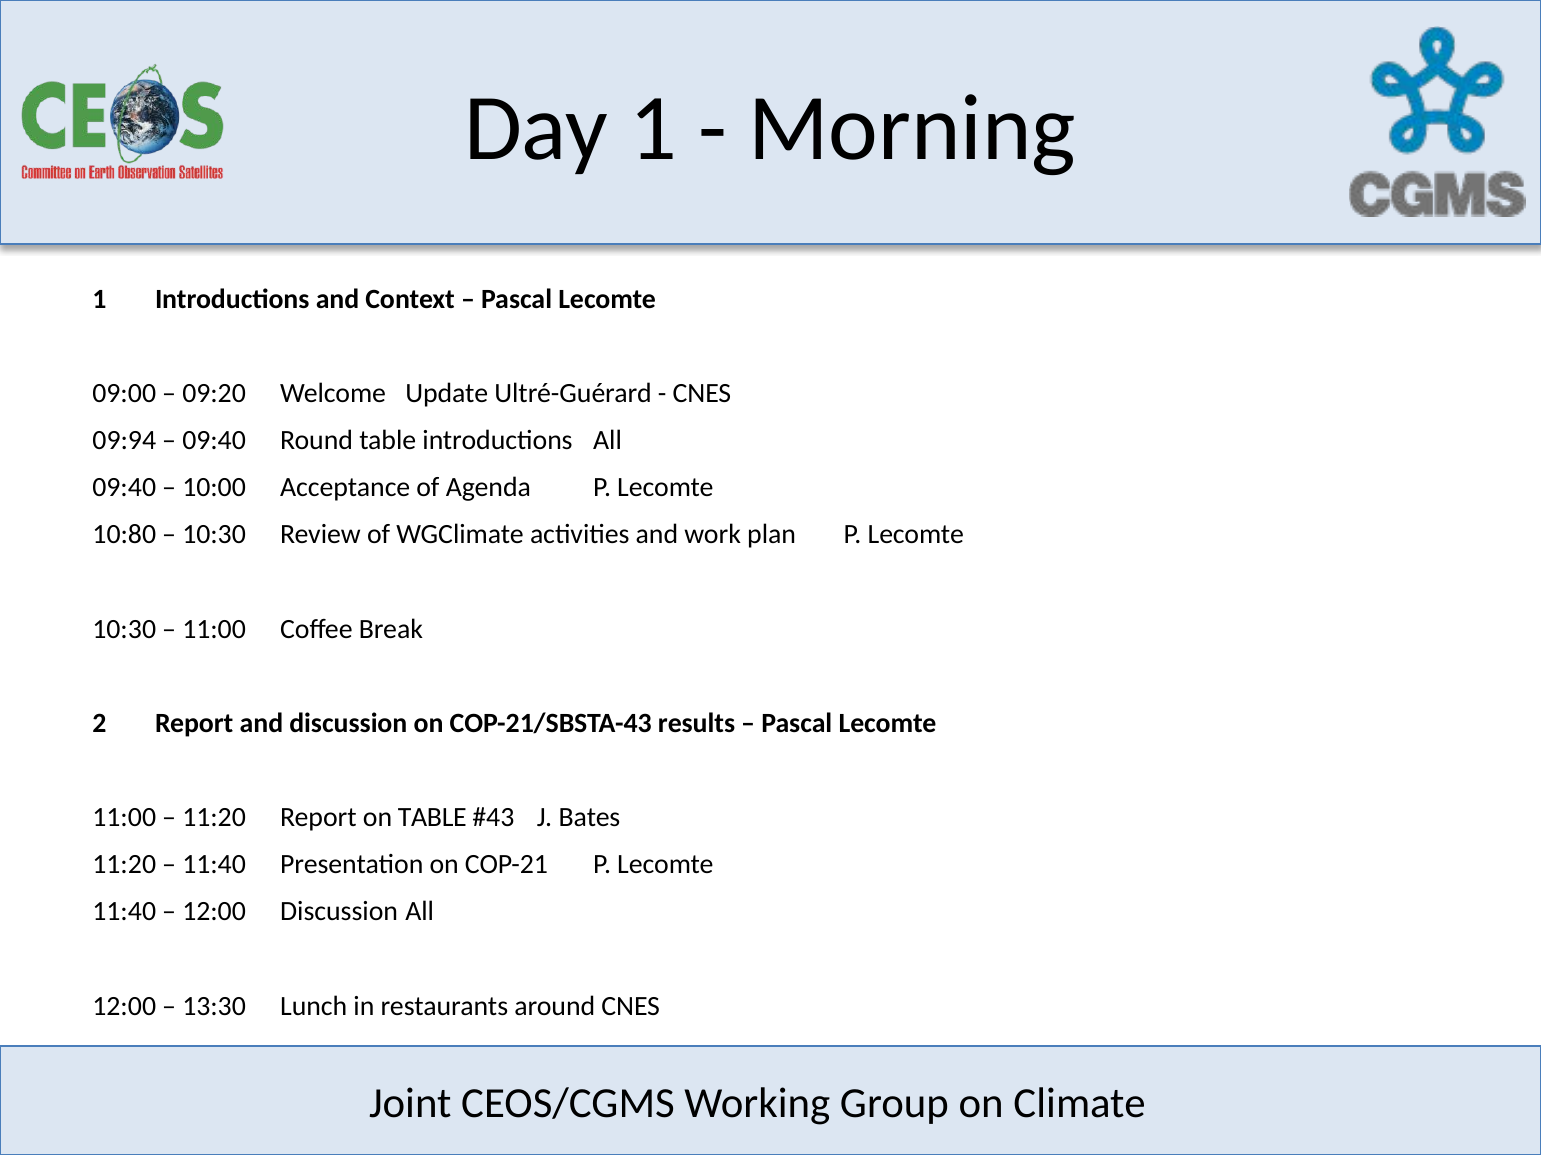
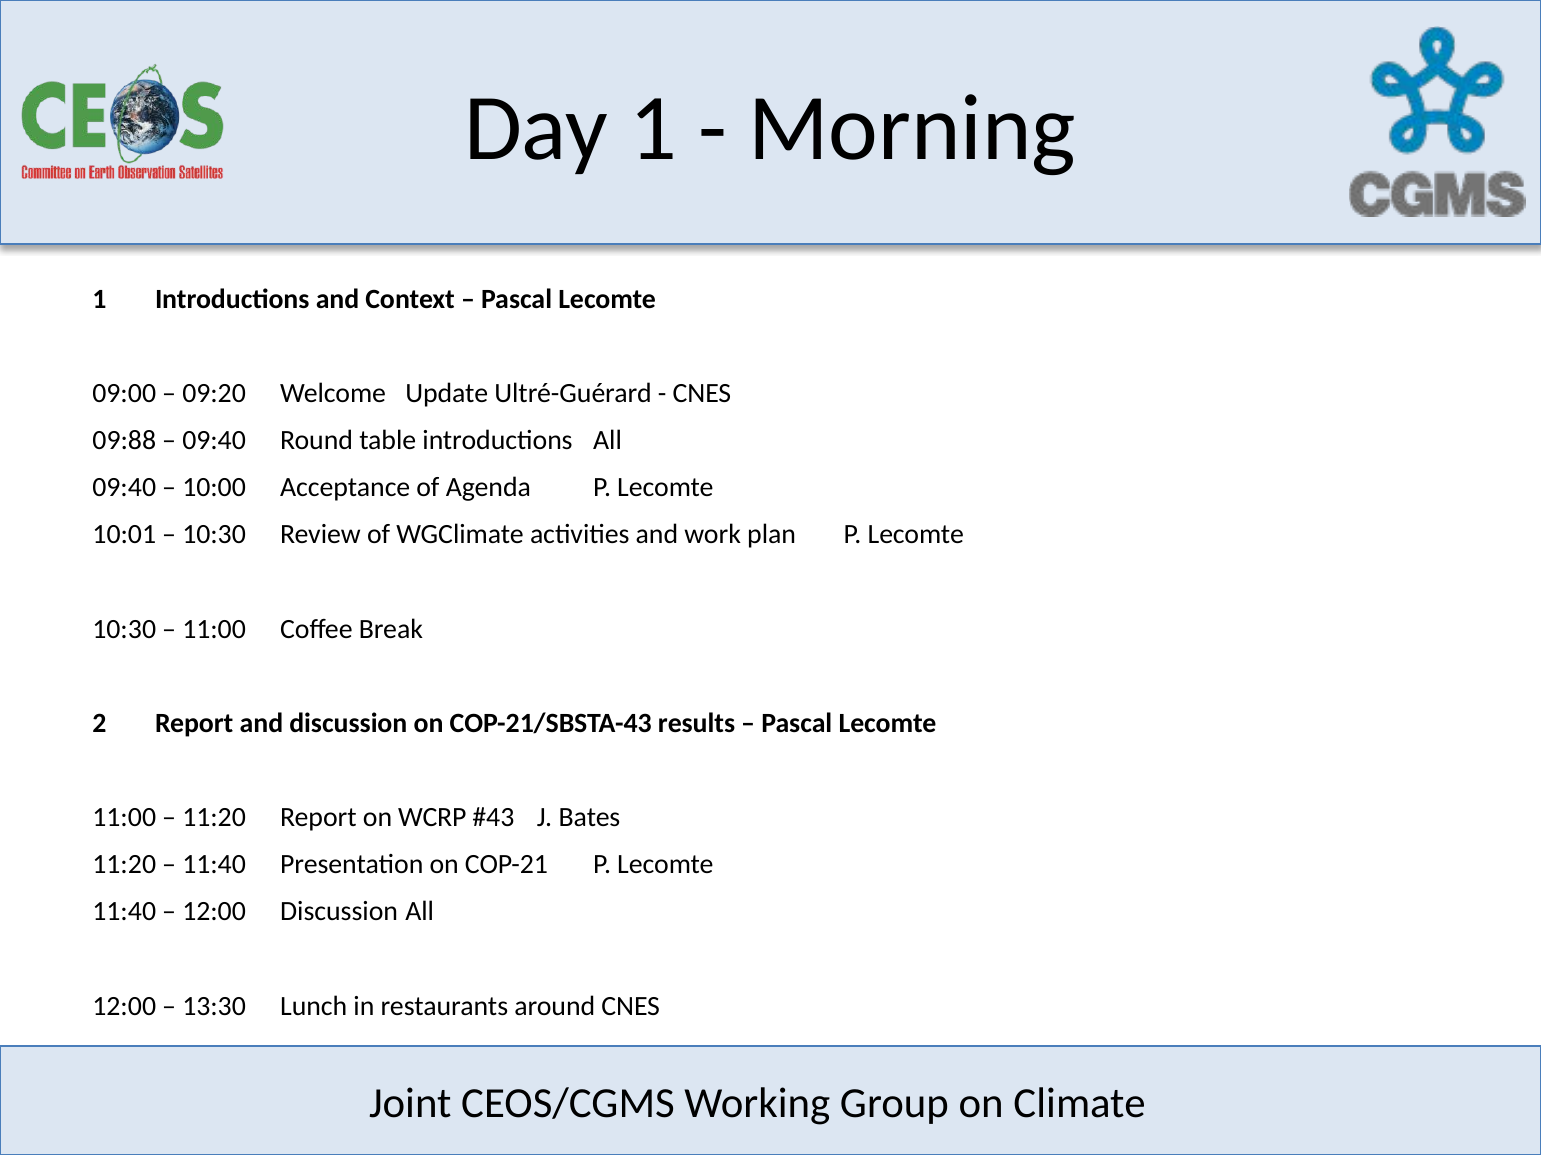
09:94: 09:94 -> 09:88 (124, 441)
10:80: 10:80 -> 10:01 (124, 535)
on TABLE: TABLE -> WCRP (432, 818)
